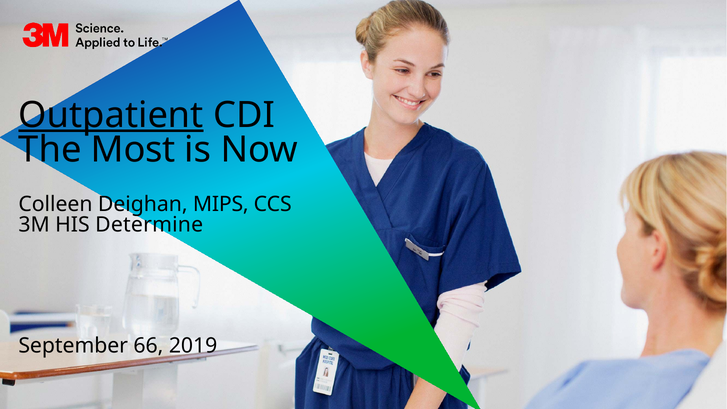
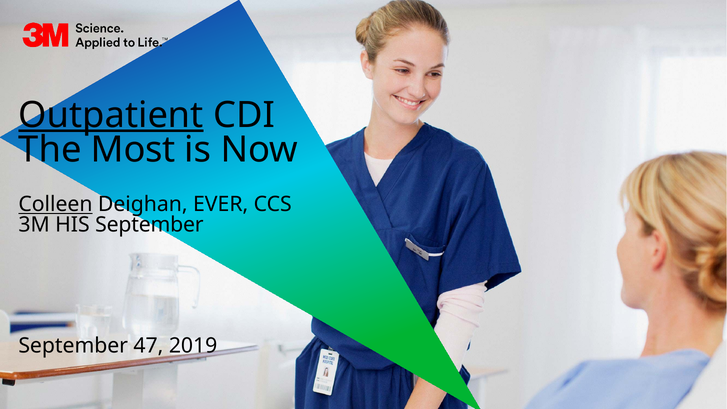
Colleen underline: none -> present (55, 204)
MIPS: MIPS -> EVER (221, 204)
HIS Determine: Determine -> September (149, 225)
66: 66 -> 47 (148, 345)
